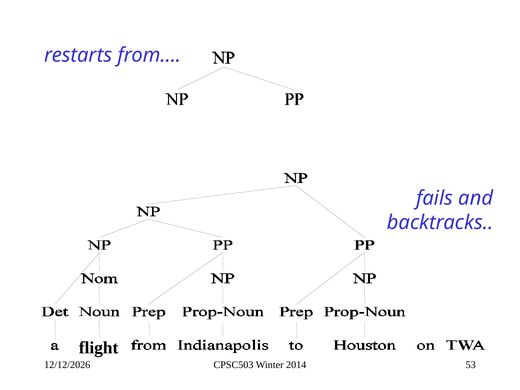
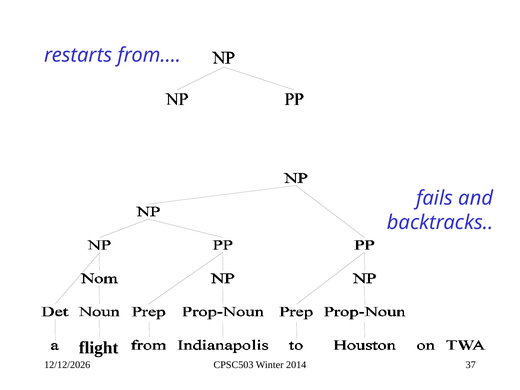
53: 53 -> 37 (471, 365)
